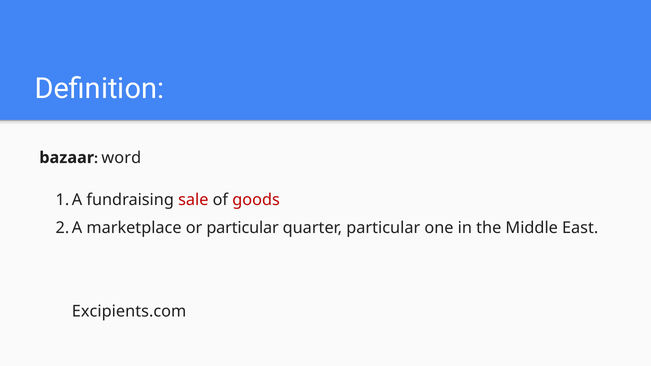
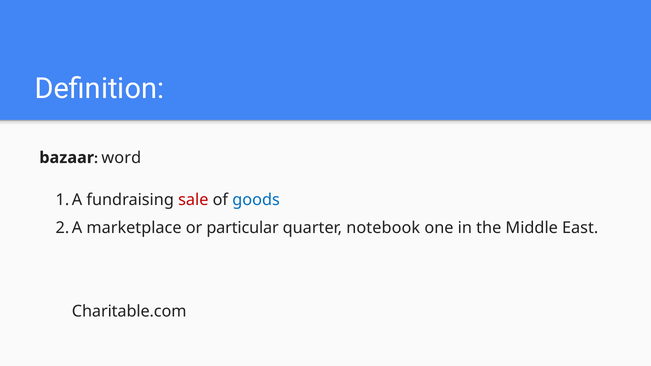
goods colour: red -> blue (256, 200)
quarter particular: particular -> notebook (383, 228)
Excipients.com: Excipients.com -> Charitable.com (129, 312)
